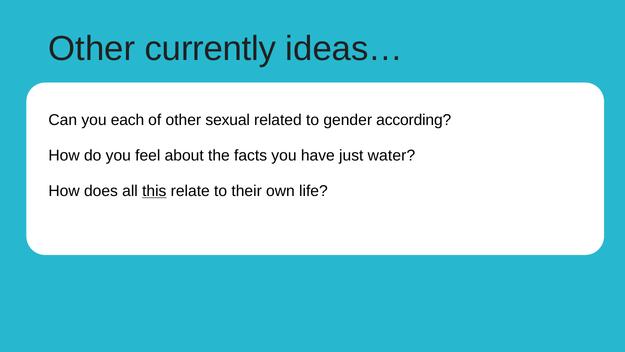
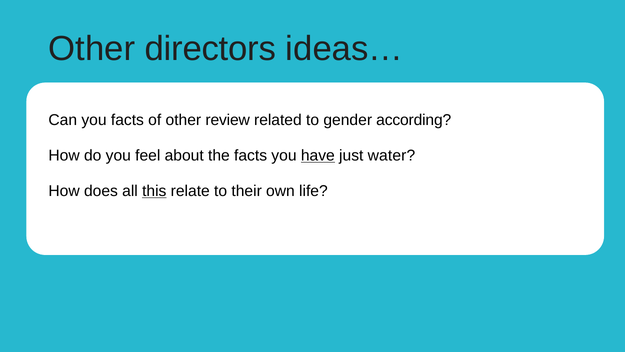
currently: currently -> directors (210, 49)
you each: each -> facts (127, 120)
sexual: sexual -> review (228, 120)
have underline: none -> present (318, 155)
